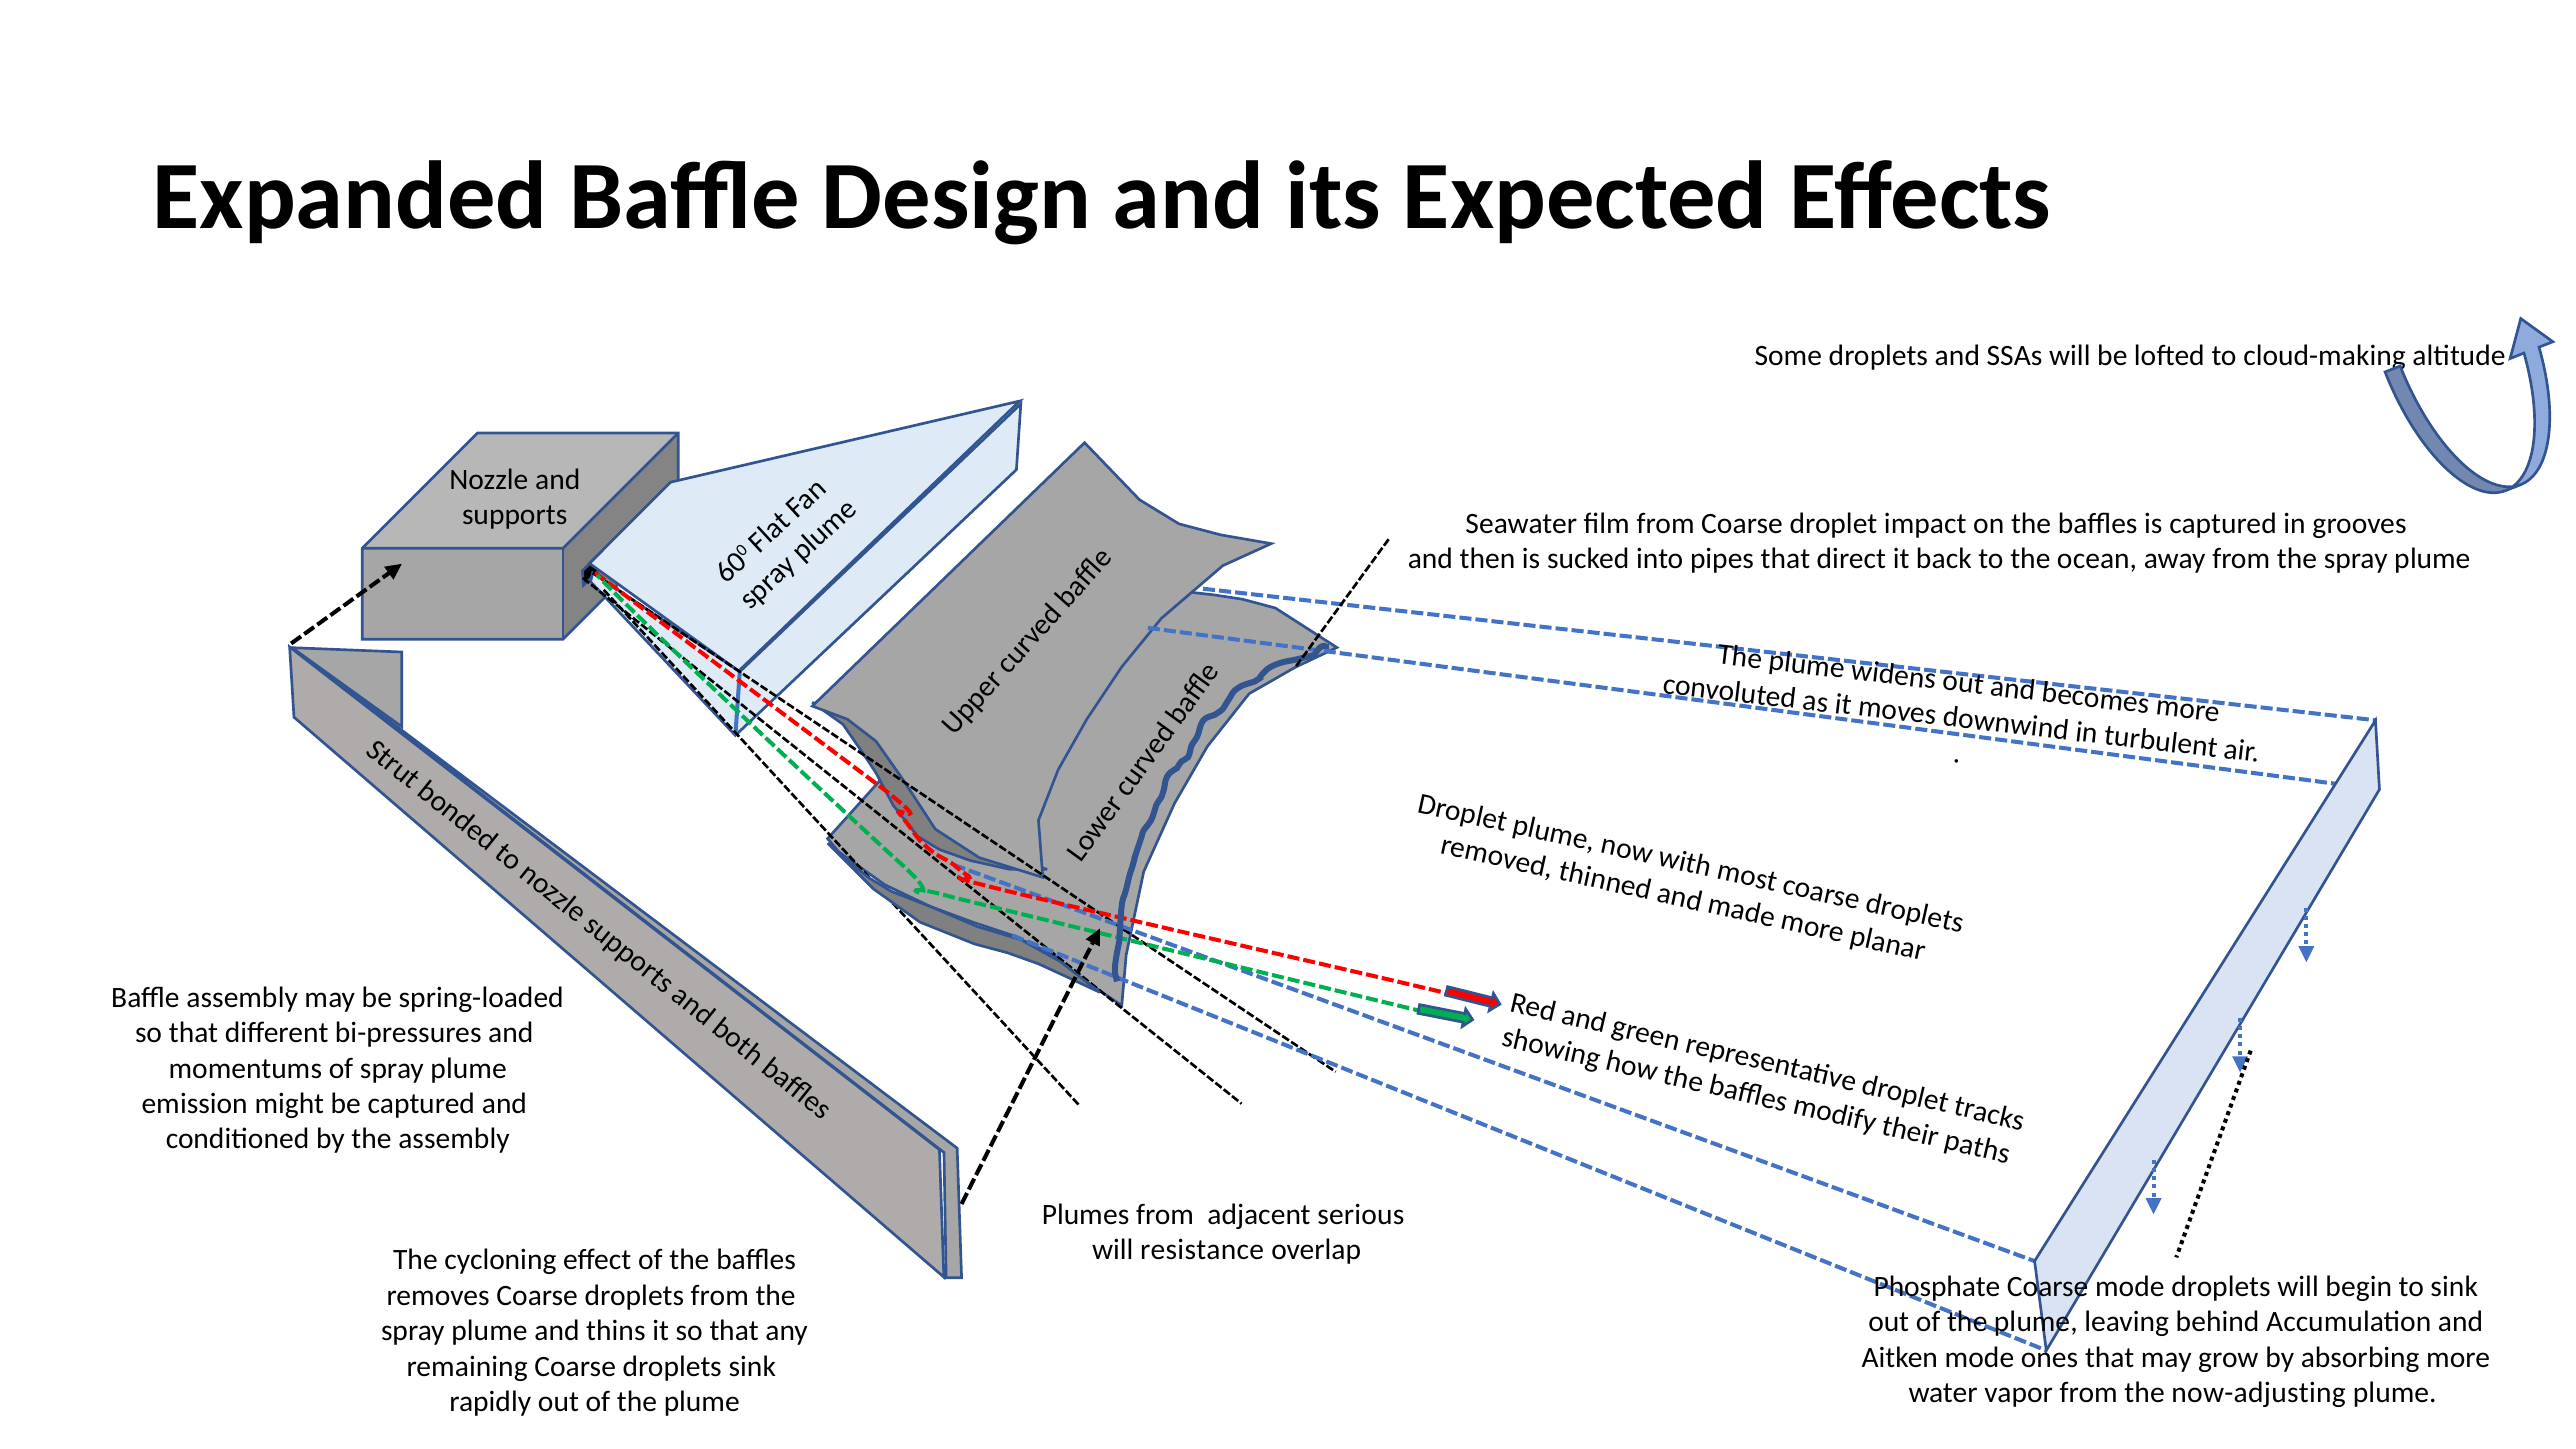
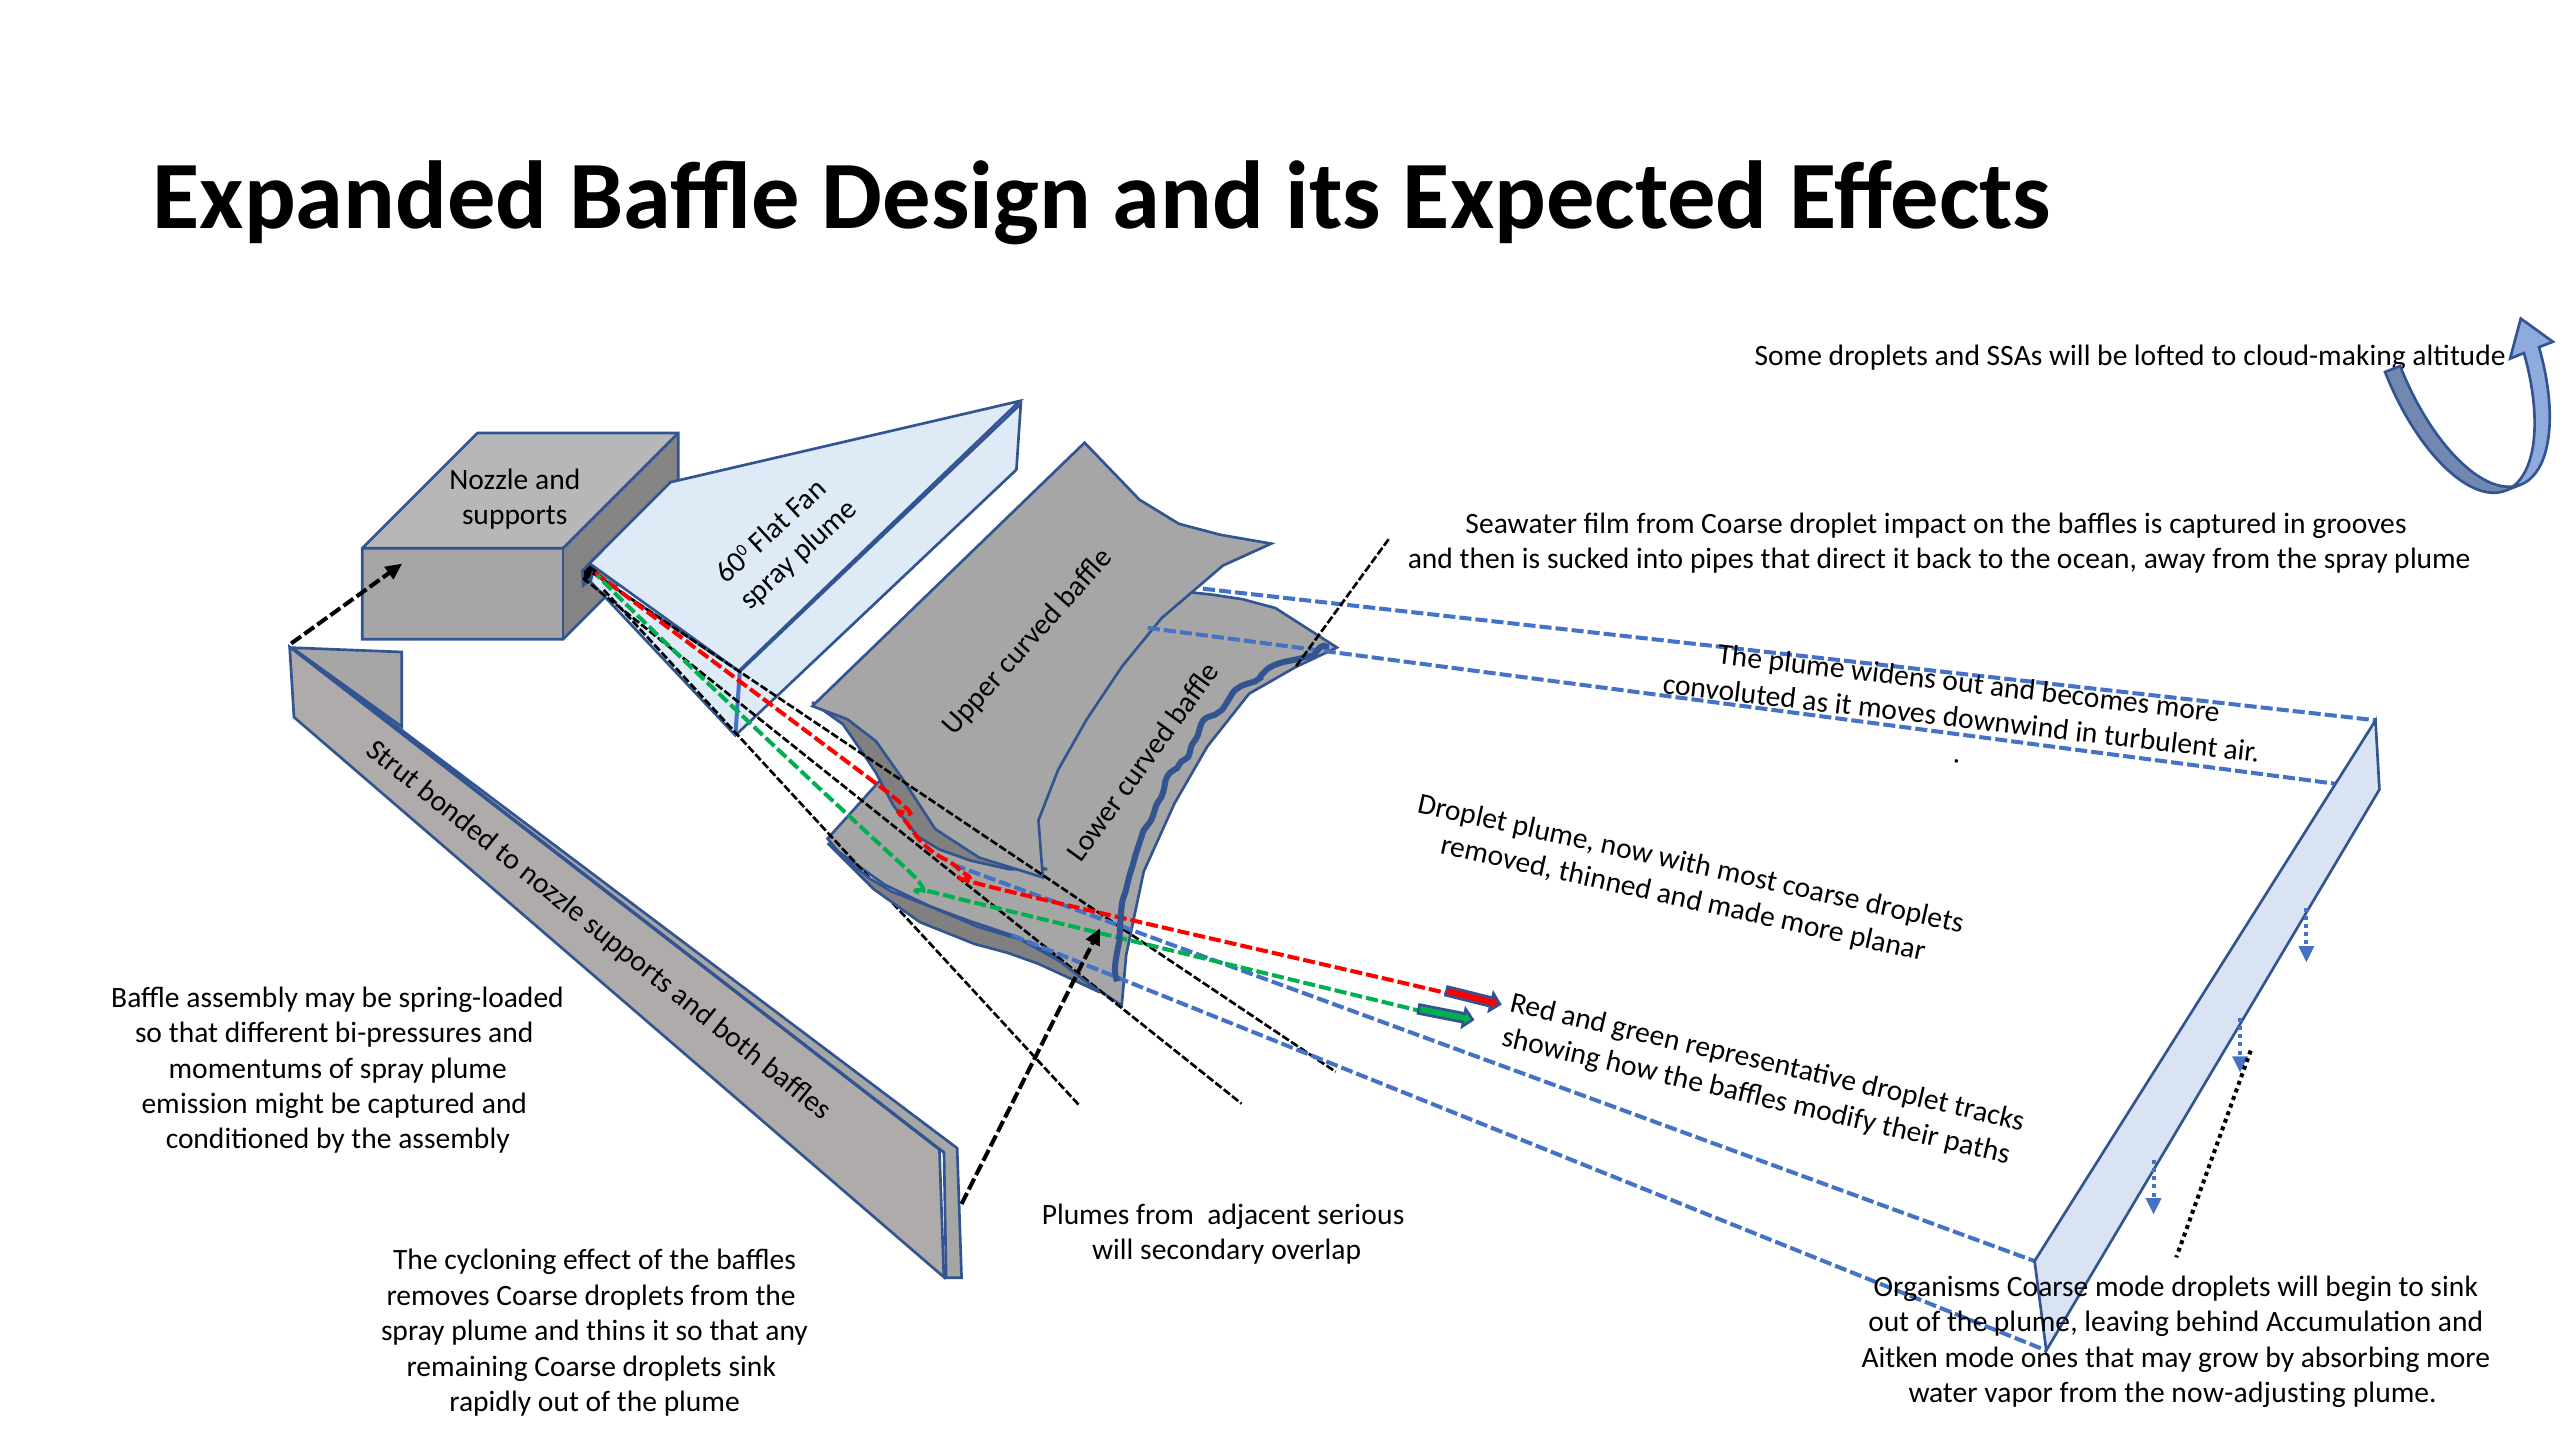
resistance: resistance -> secondary (1202, 1250)
Phosphate: Phosphate -> Organisms (1937, 1287)
